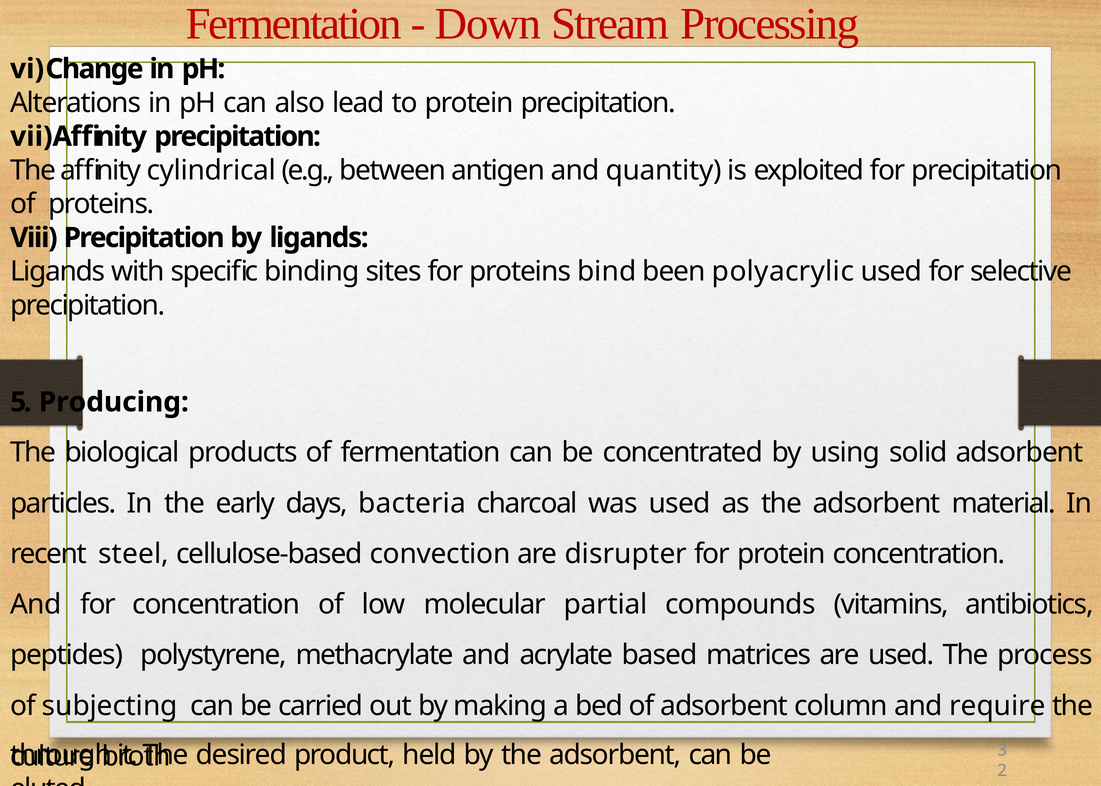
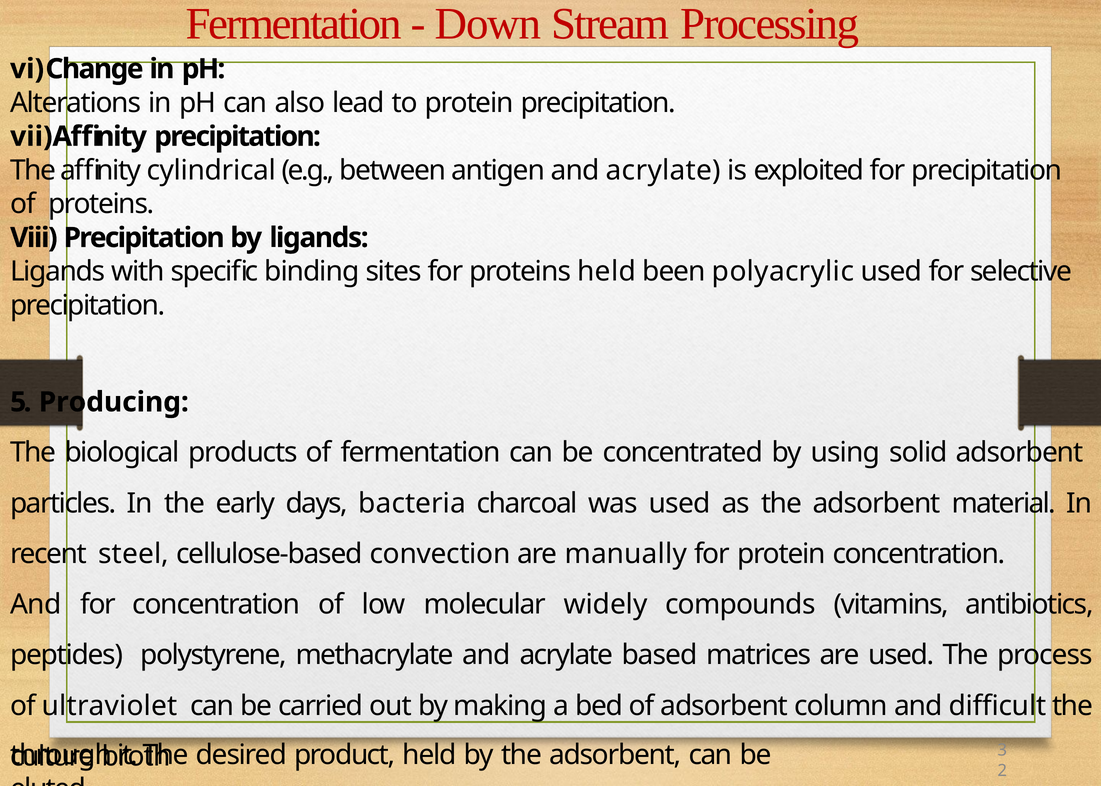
antigen and quantity: quantity -> acrylate (663, 170)
proteins bind: bind -> held (607, 272)
disrupter: disrupter -> manually (626, 554)
partial: partial -> widely (606, 605)
subjecting: subjecting -> ultraviolet (110, 706)
require: require -> difficult (998, 706)
